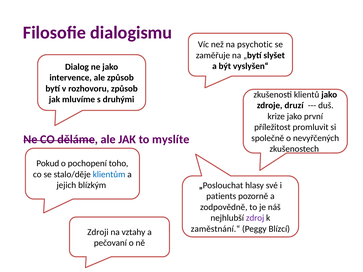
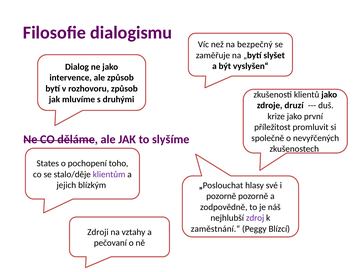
psychotic: psychotic -> bezpečný (255, 44)
myslíte: myslíte -> slyšíme (171, 139)
Pokud: Pokud -> States (48, 164)
klientům colour: blue -> purple (109, 174)
patients: patients -> pozorně (221, 196)
